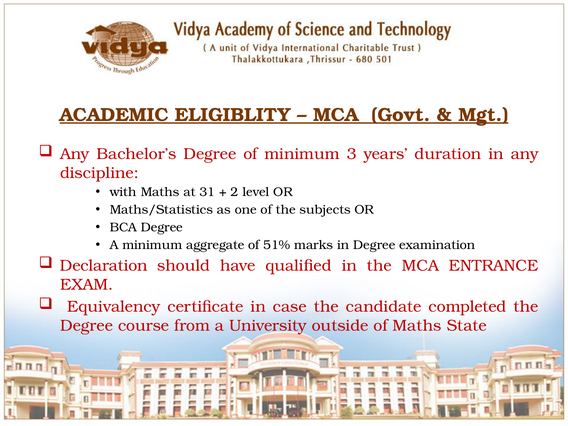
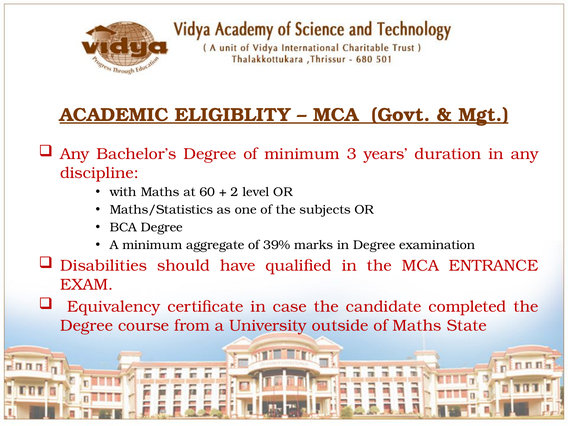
31: 31 -> 60 (207, 192)
51%: 51% -> 39% (277, 245)
Declaration: Declaration -> Disabilities (104, 266)
